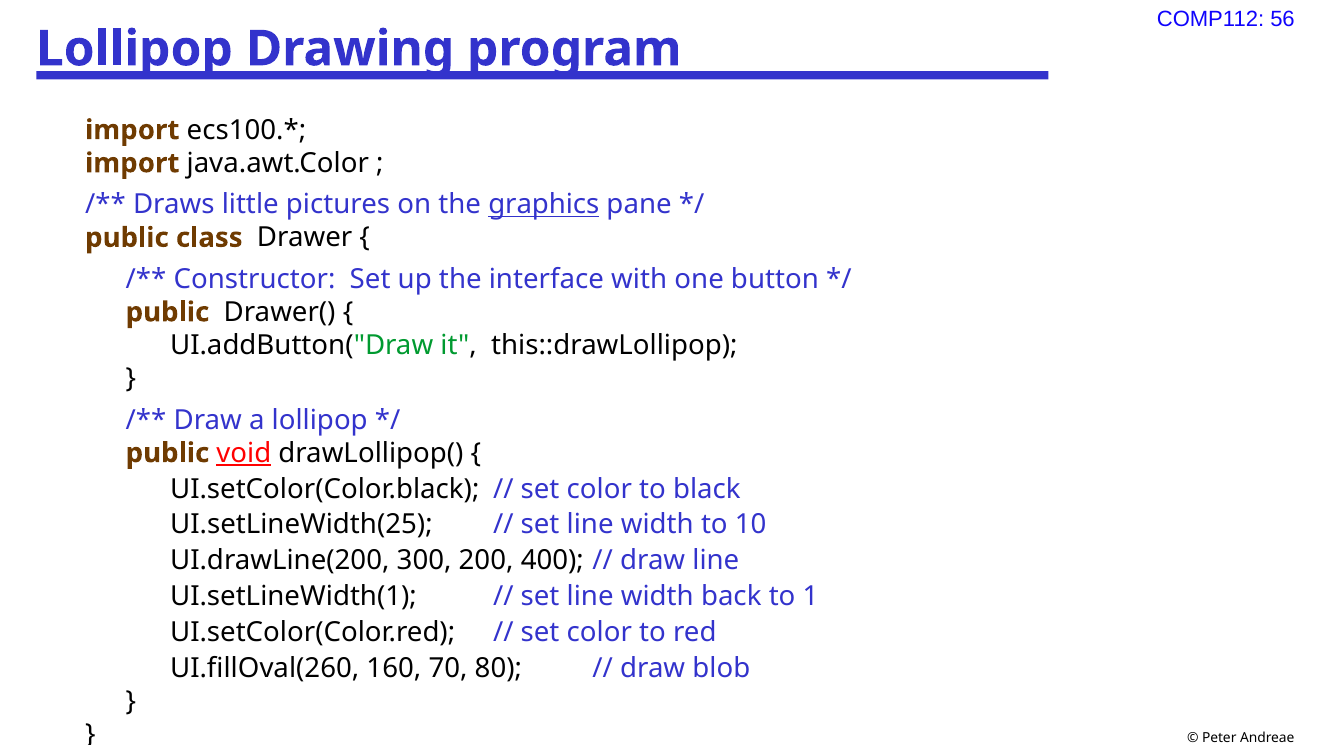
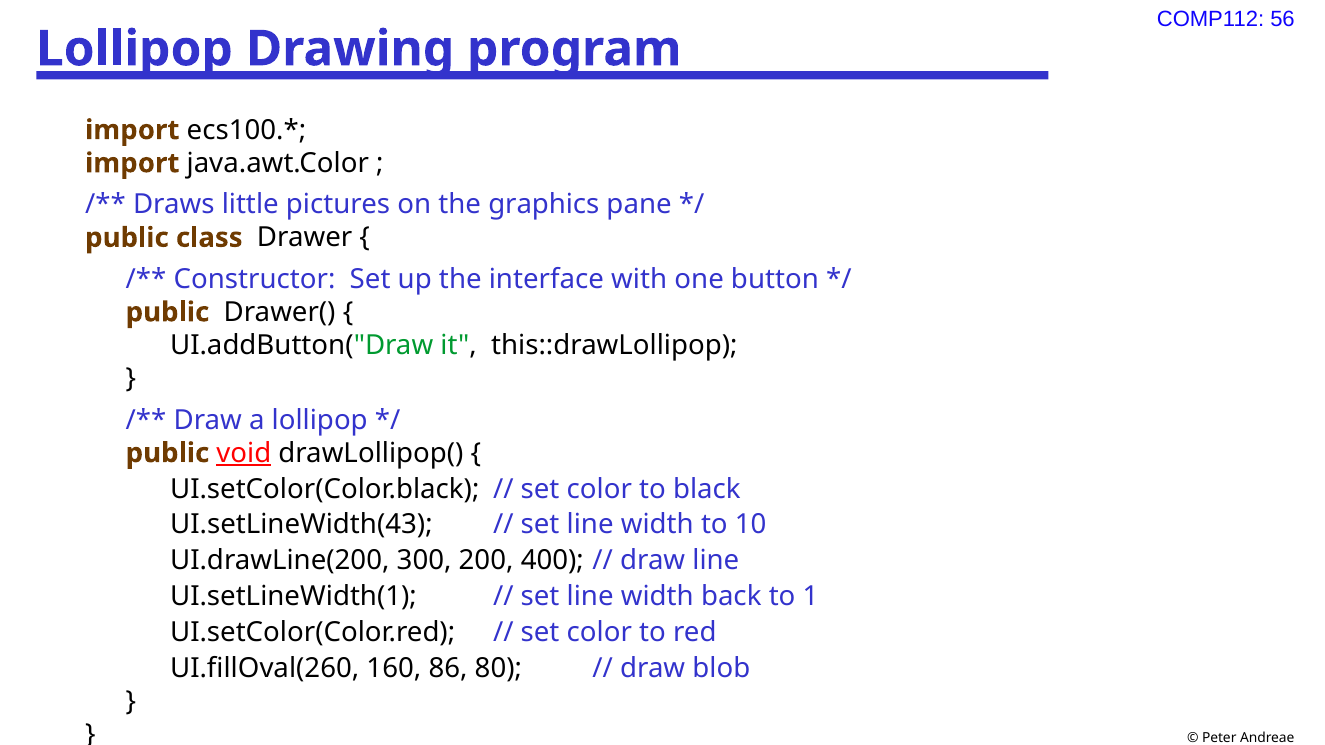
graphics underline: present -> none (544, 205)
UI.setLineWidth(25: UI.setLineWidth(25 -> UI.setLineWidth(43 (301, 525)
70: 70 -> 86 (448, 669)
